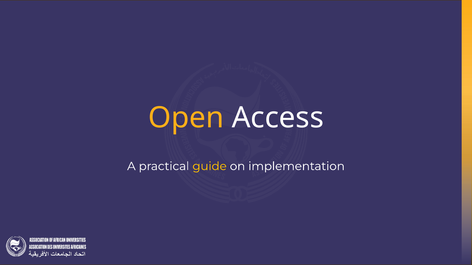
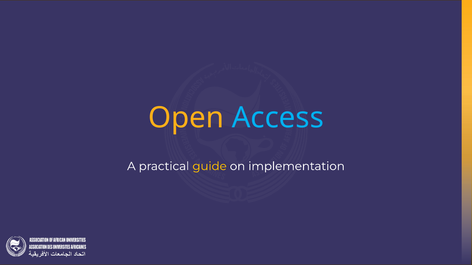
Access colour: white -> light blue (278, 118)
